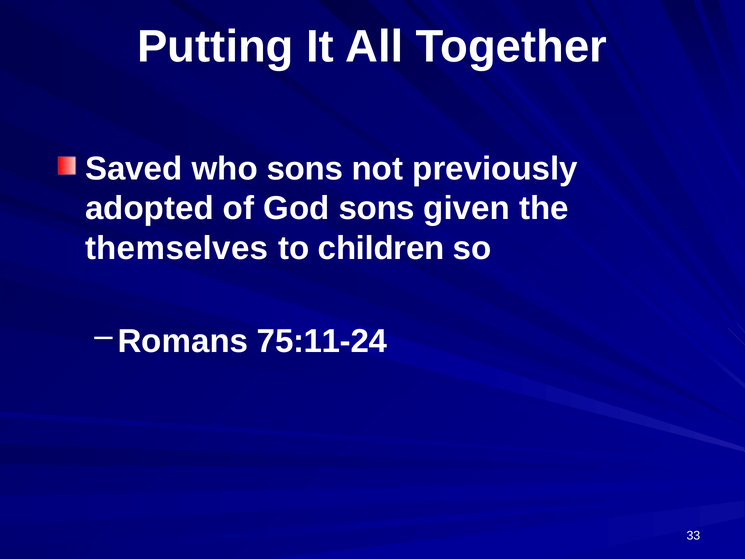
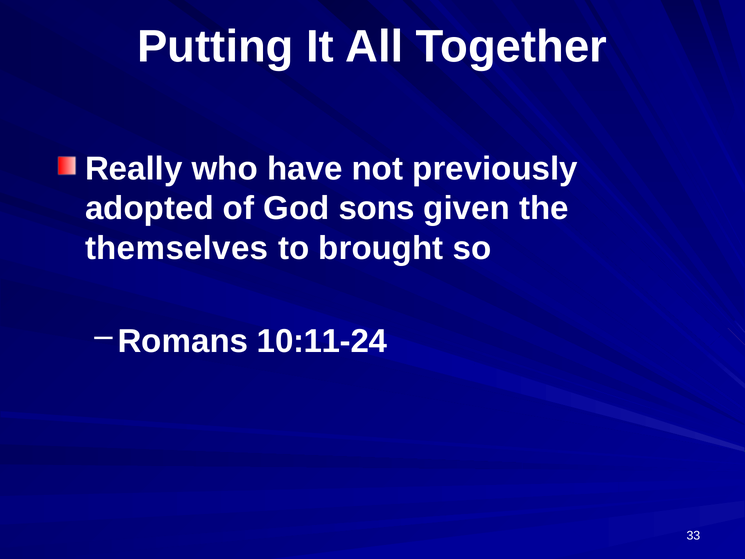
Saved: Saved -> Really (134, 169)
who sons: sons -> have (305, 169)
children: children -> brought (381, 248)
75:11-24: 75:11-24 -> 10:11-24 (322, 341)
